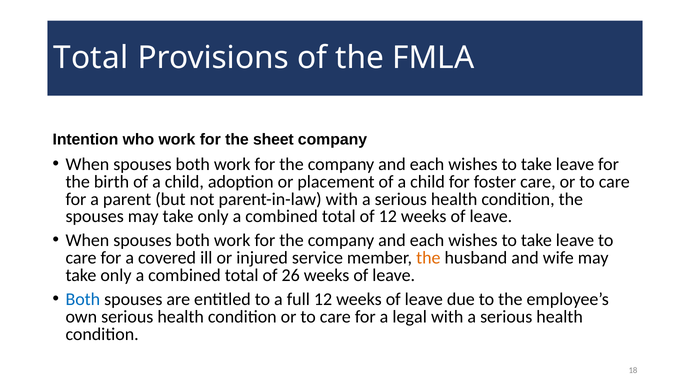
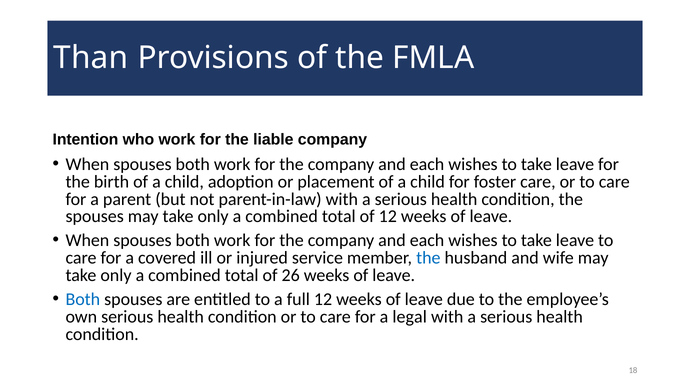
Total: Total -> Than (91, 58)
sheet: sheet -> liable (273, 139)
the colour: orange -> blue (428, 258)
